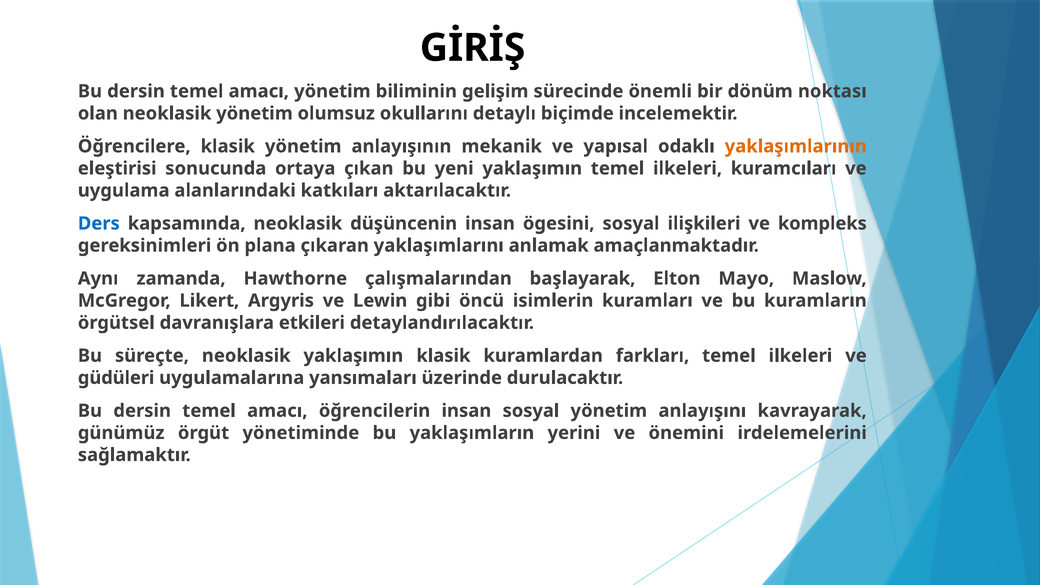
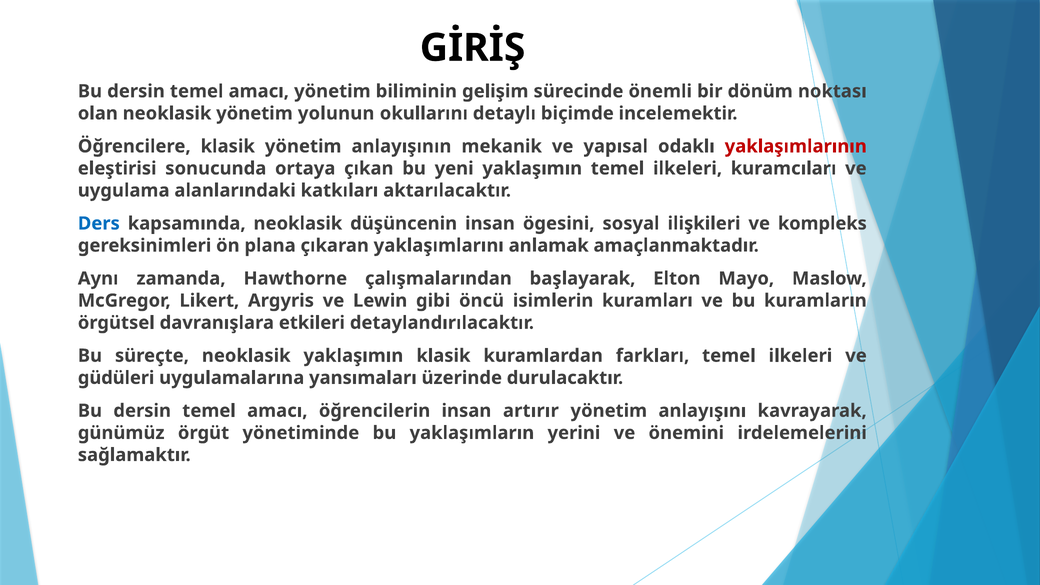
olumsuz: olumsuz -> yolunun (336, 113)
yaklaşımlarının colour: orange -> red (796, 146)
insan sosyal: sosyal -> artırır (531, 411)
